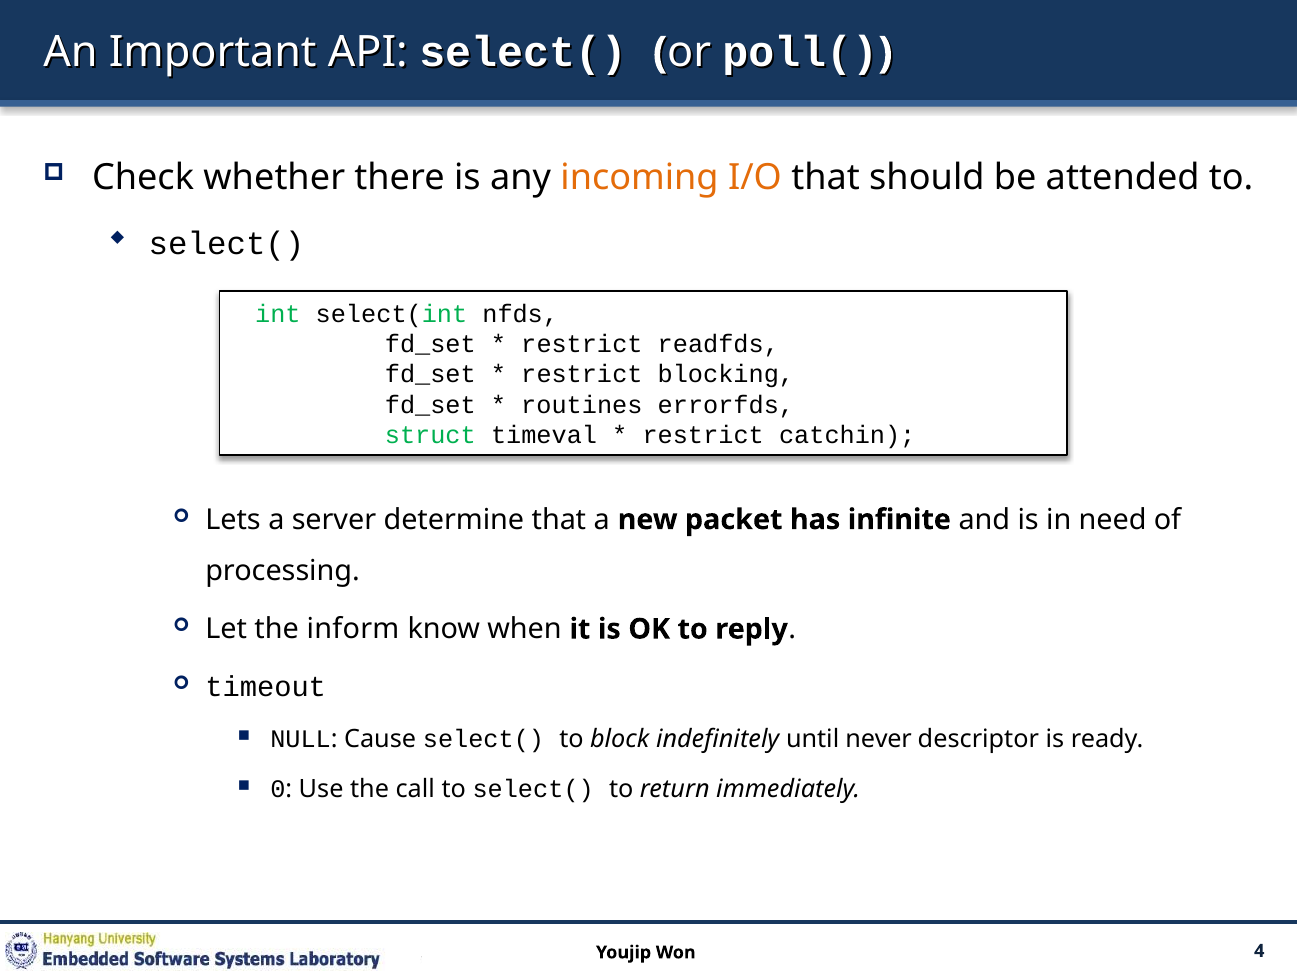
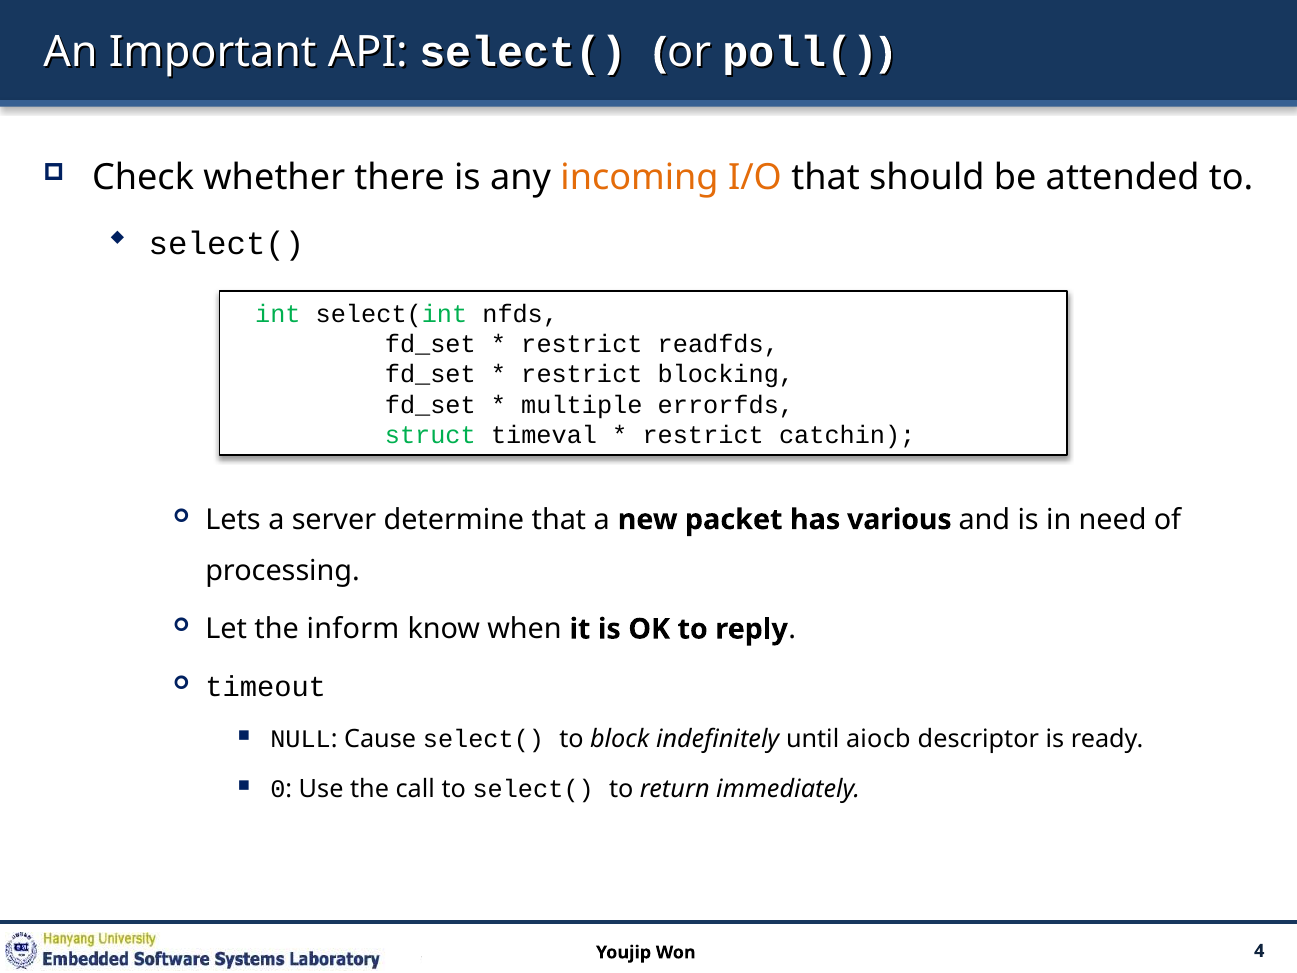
routines: routines -> multiple (582, 405)
infinite: infinite -> various (899, 520)
never: never -> aiocb (878, 739)
